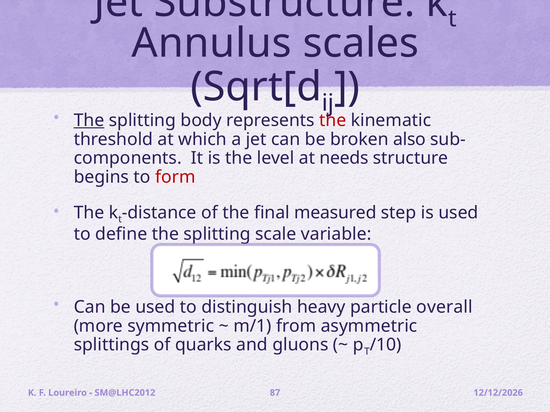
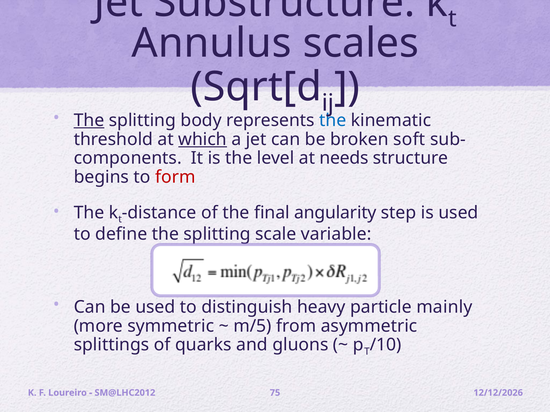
the colour: red -> blue (333, 120)
which underline: none -> present (203, 139)
also: also -> soft (409, 139)
measured: measured -> angularity (335, 213)
overall: overall -> mainly (444, 307)
m/1: m/1 -> m/5 (252, 326)
87: 87 -> 75 (275, 393)
